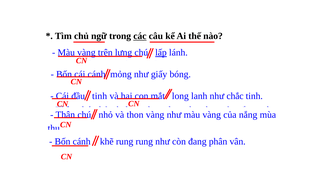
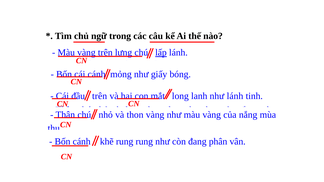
các underline: present -> none (140, 36)
tinh: tinh -> trên (100, 96)
như chắc: chắc -> lánh (235, 96)
